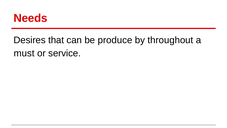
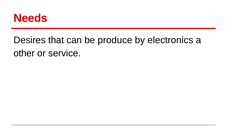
throughout: throughout -> electronics (170, 40)
must: must -> other (24, 53)
